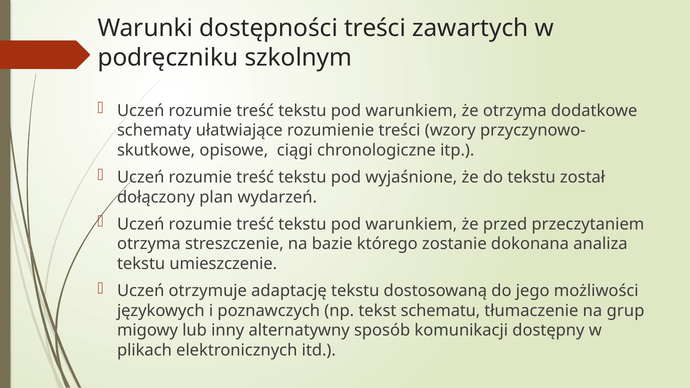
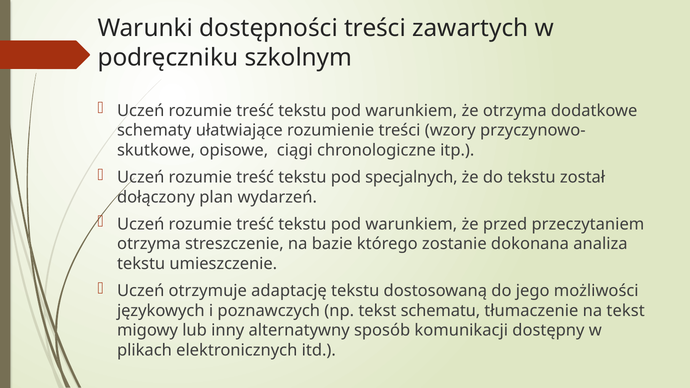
wyjaśnione: wyjaśnione -> specjalnych (411, 177)
na grup: grup -> tekst (626, 311)
